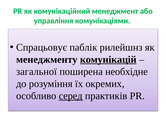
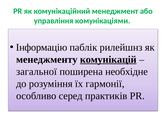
Спрацьовує: Спрацьовує -> Інформацію (42, 48)
окремих: окремих -> гармонії (105, 84)
серед underline: present -> none (71, 96)
